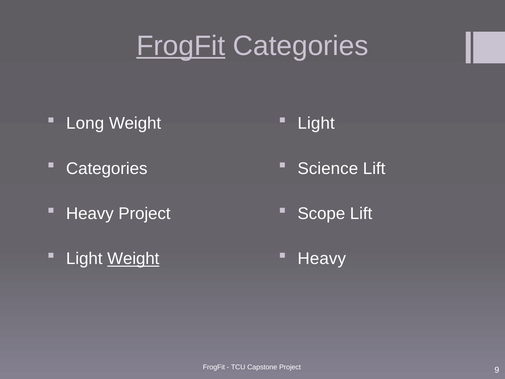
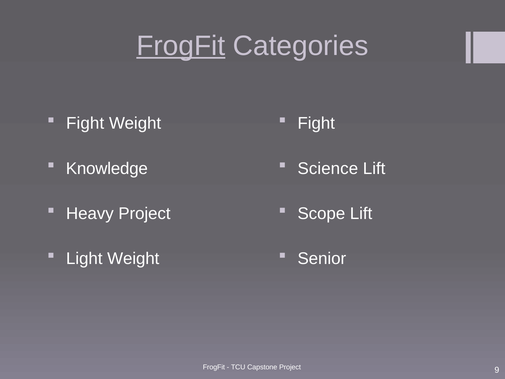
Long: Long -> Fight (85, 123)
Light: Light -> Fight (316, 123)
Categories: Categories -> Knowledge (107, 168)
Weight underline: present -> none (133, 259)
Heavy: Heavy -> Senior (322, 259)
